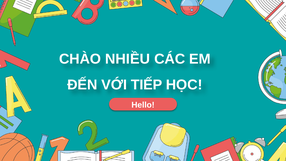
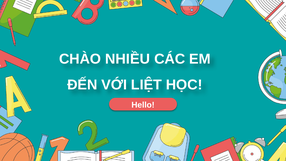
TIẾP: TIẾP -> LIỆT (146, 85)
